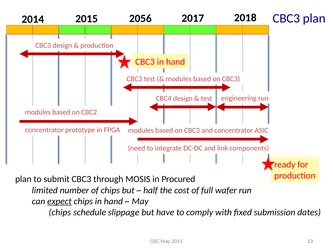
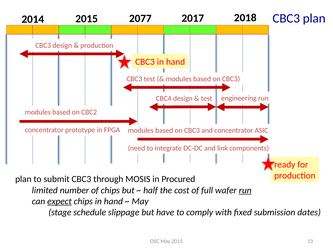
2056: 2056 -> 2077 (140, 19)
run underline: none -> present (245, 191)
chips: chips -> stage (60, 213)
